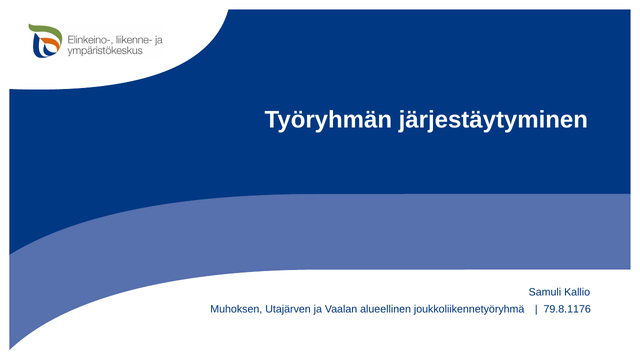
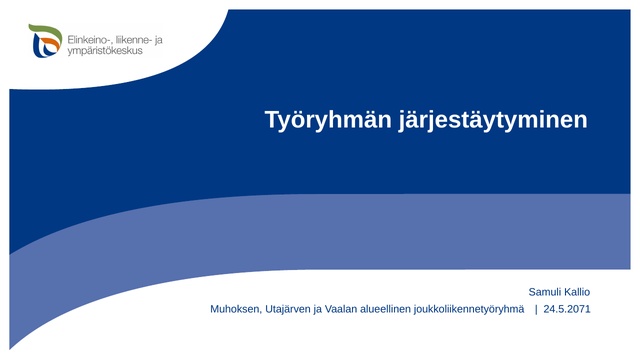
79.8.1176: 79.8.1176 -> 24.5.2071 (567, 309)
